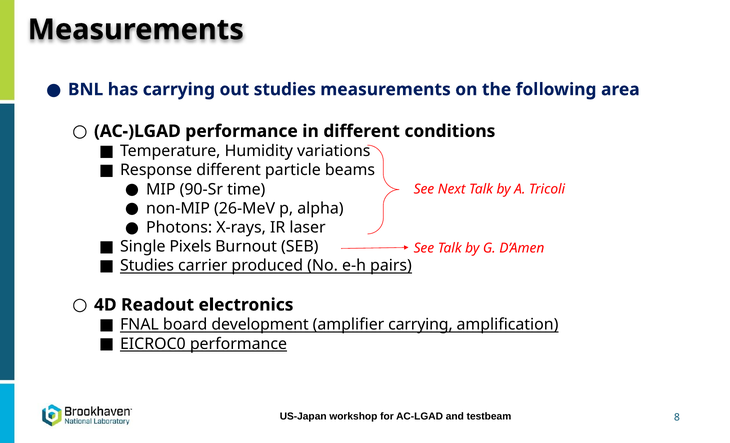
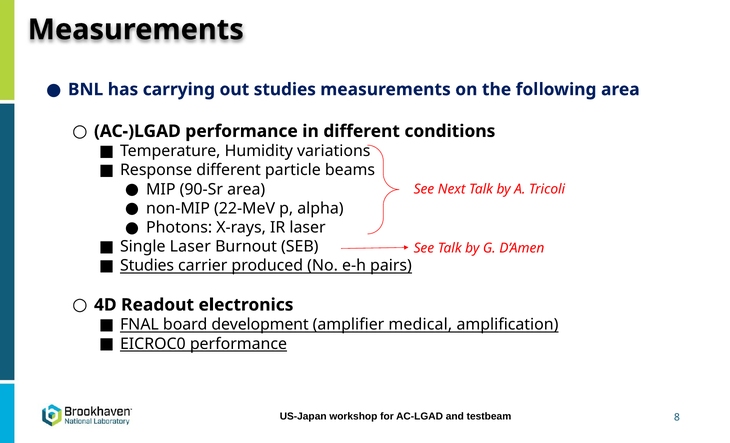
90-Sr time: time -> area (246, 189)
26-MeV: 26-MeV -> 22-MeV (245, 208)
Single Pixels: Pixels -> Laser (190, 247)
amplifier carrying: carrying -> medical (420, 325)
